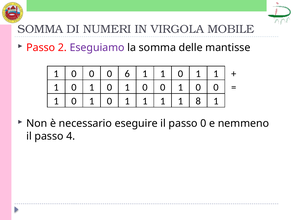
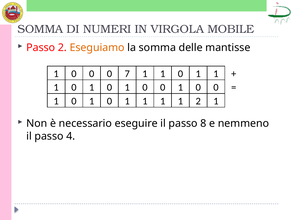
Eseguiamo colour: purple -> orange (97, 48)
6: 6 -> 7 (127, 74)
1 8: 8 -> 2 (198, 101)
passo 0: 0 -> 8 (203, 123)
